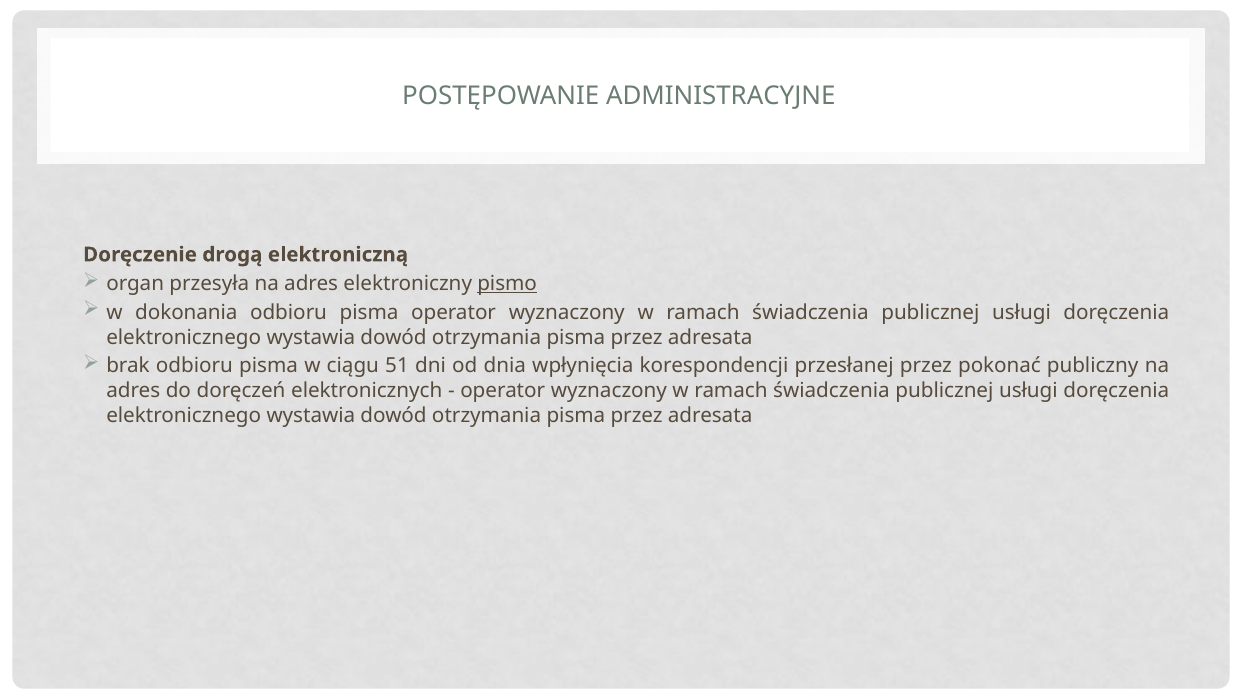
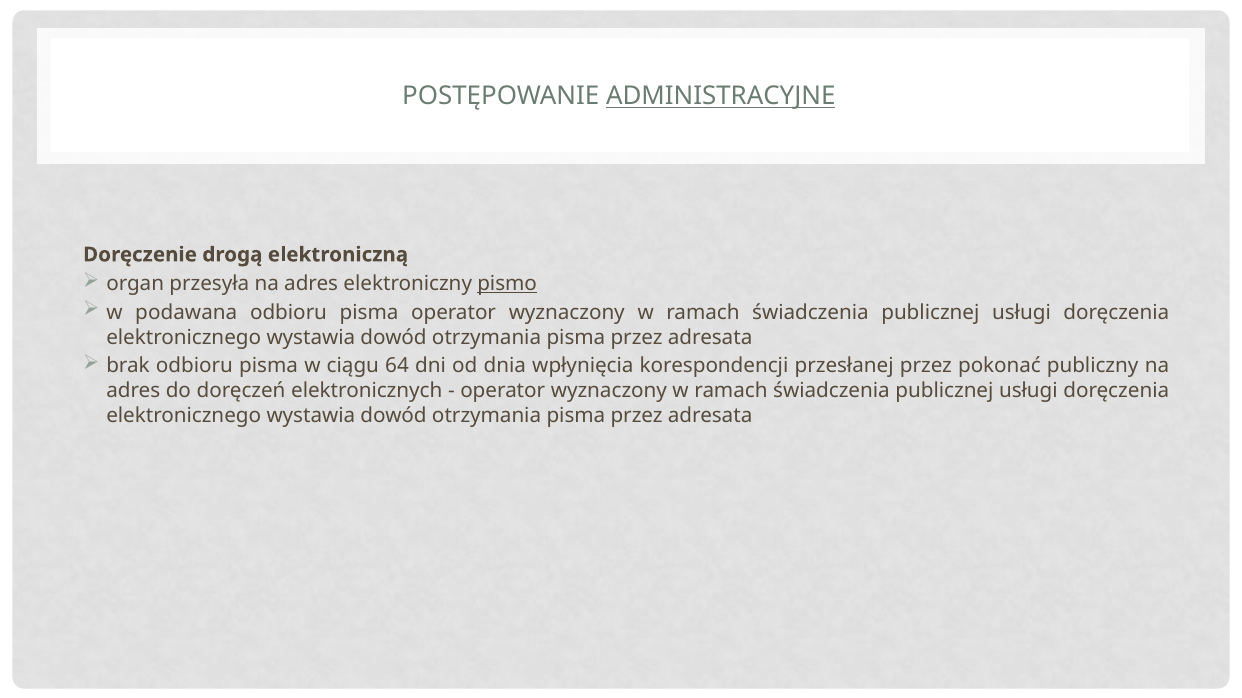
ADMINISTRACYJNE underline: none -> present (721, 96)
dokonania: dokonania -> podawana (186, 313)
51: 51 -> 64 (397, 366)
